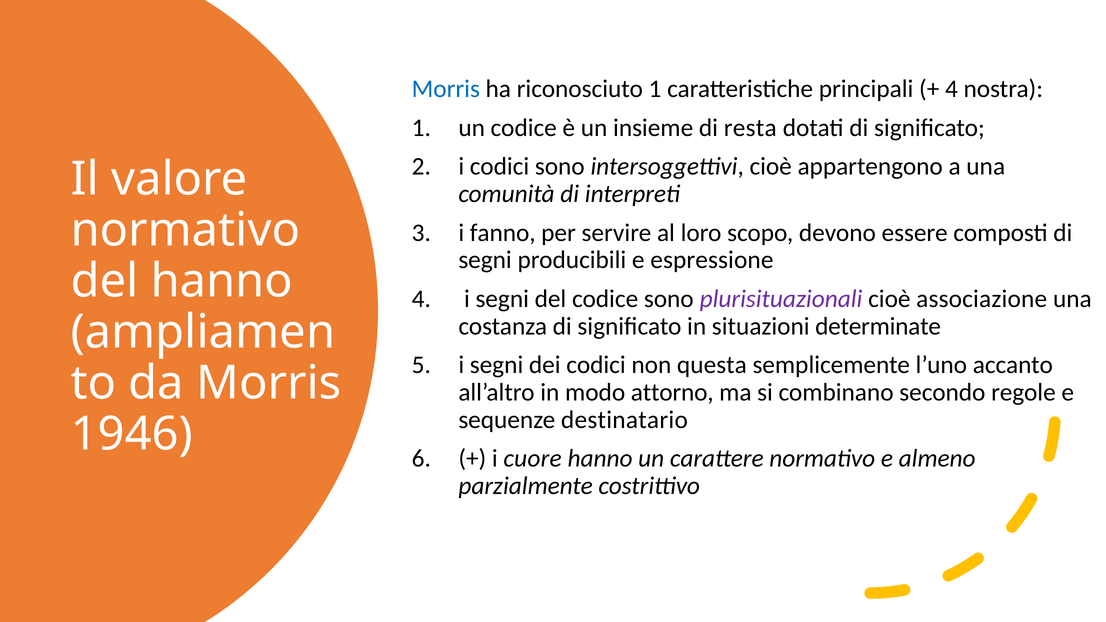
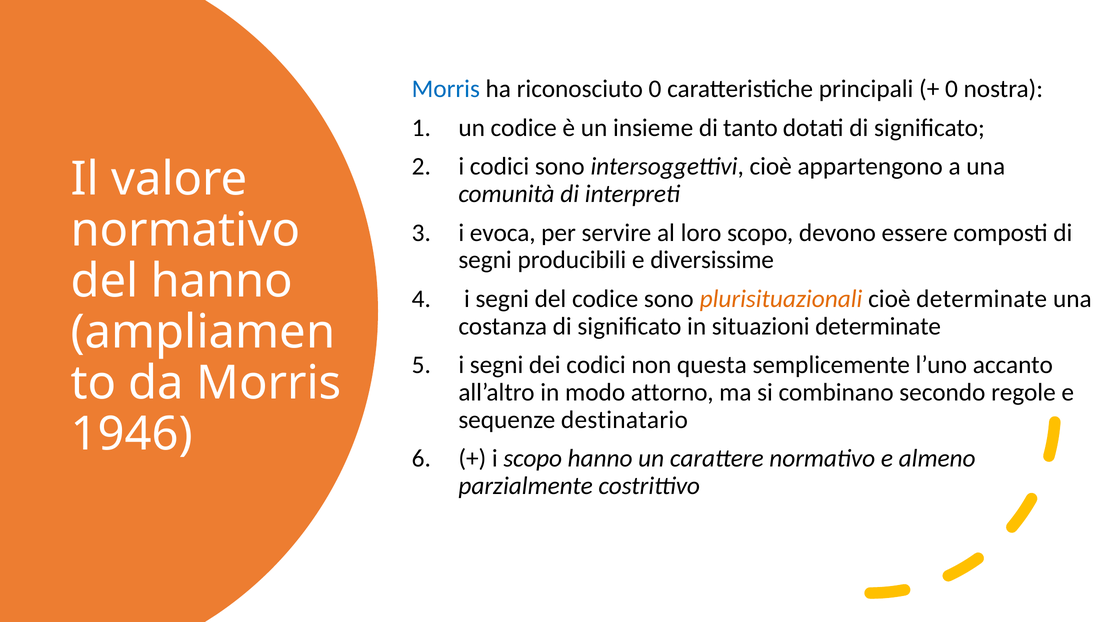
riconosciuto 1: 1 -> 0 (655, 89)
4: 4 -> 0 (951, 89)
resta: resta -> tanto (750, 128)
fanno: fanno -> evoca (503, 233)
espressione: espressione -> diversissime (712, 260)
plurisituazionali colour: purple -> orange (781, 299)
cioè associazione: associazione -> determinate (982, 299)
i cuore: cuore -> scopo (533, 459)
